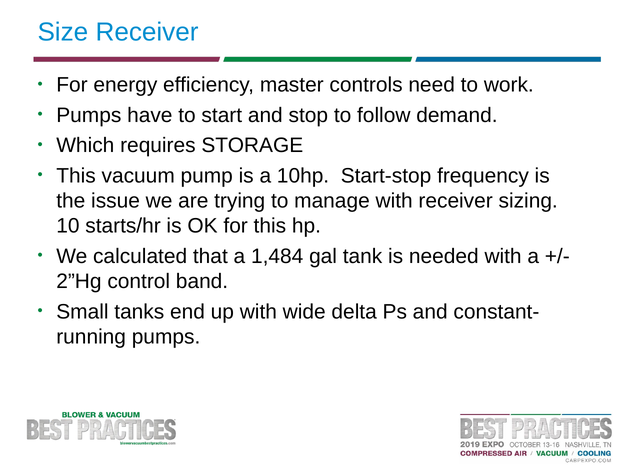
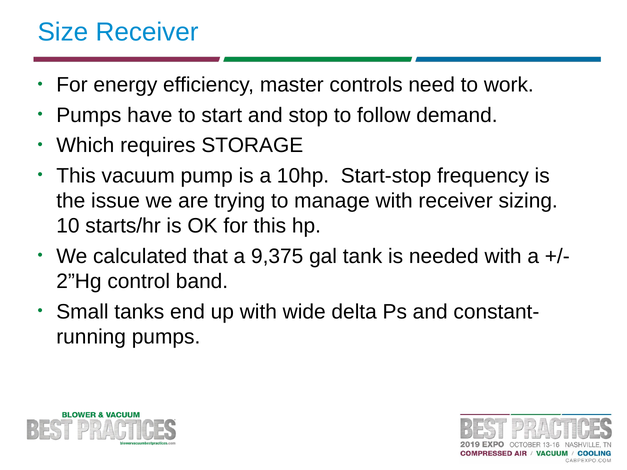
1,484: 1,484 -> 9,375 (277, 256)
